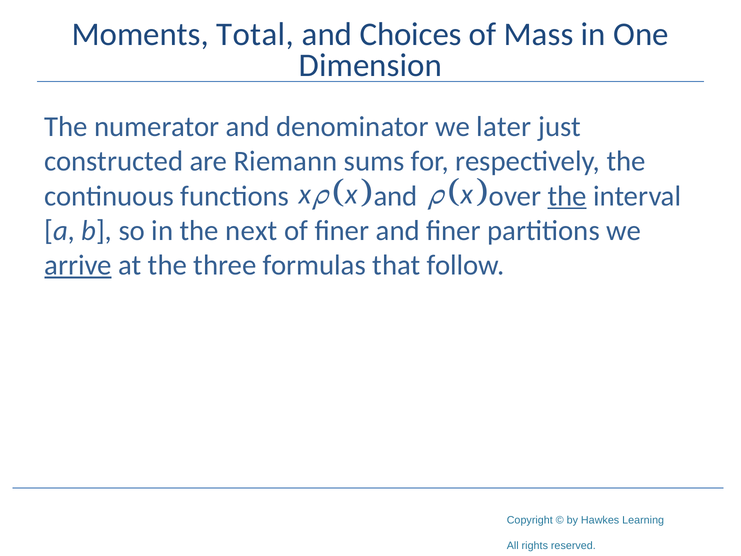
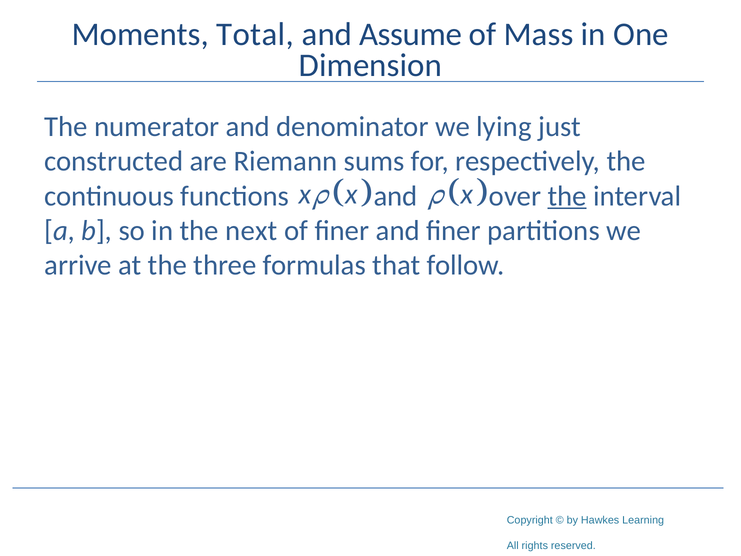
Choices: Choices -> Assume (411, 34)
later: later -> lying (504, 127)
arrive underline: present -> none (78, 265)
